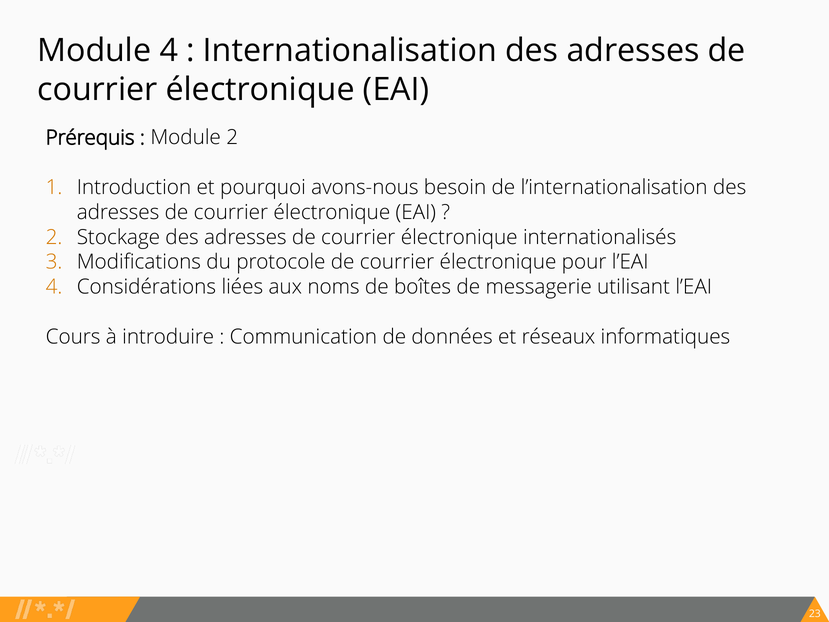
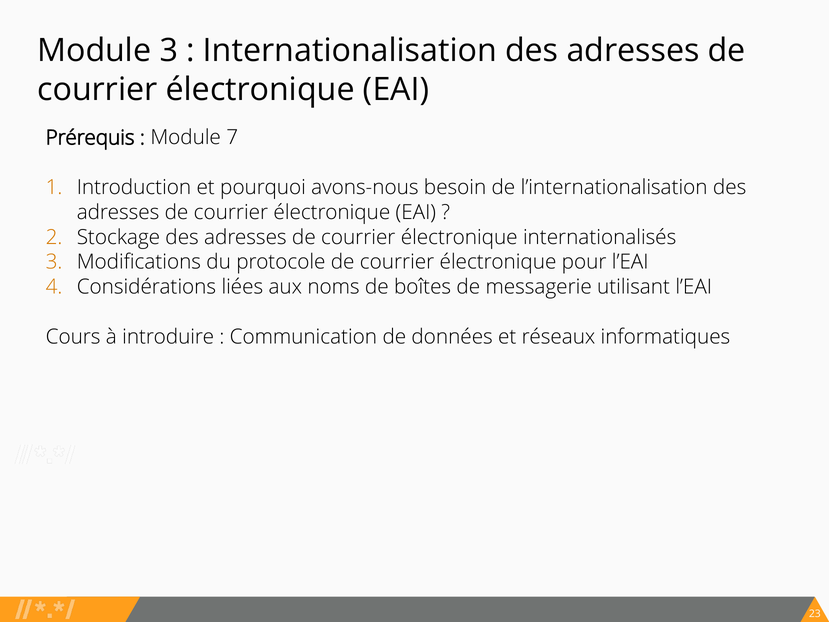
Module 4: 4 -> 3 (169, 51)
Module 2: 2 -> 7 (232, 138)
